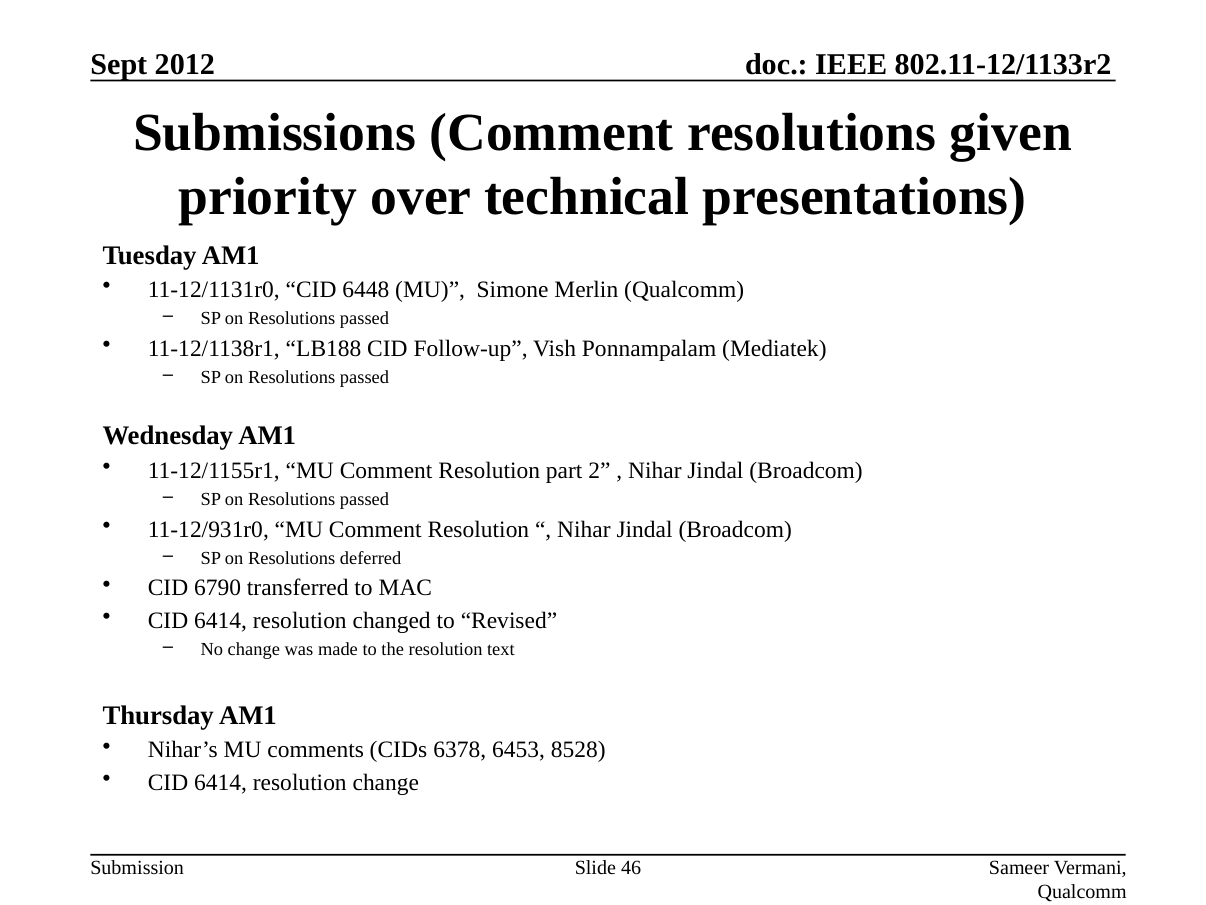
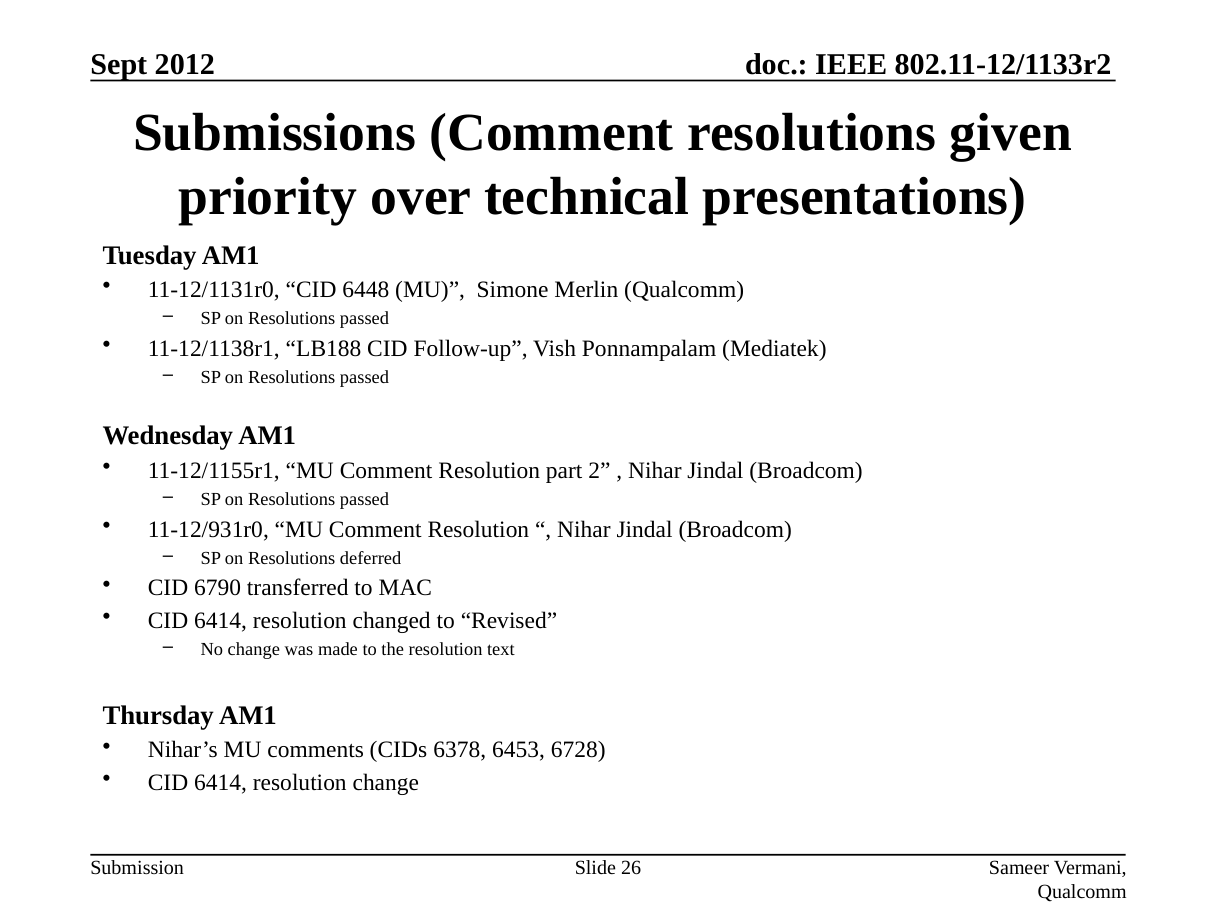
8528: 8528 -> 6728 (578, 750)
46: 46 -> 26 (631, 867)
